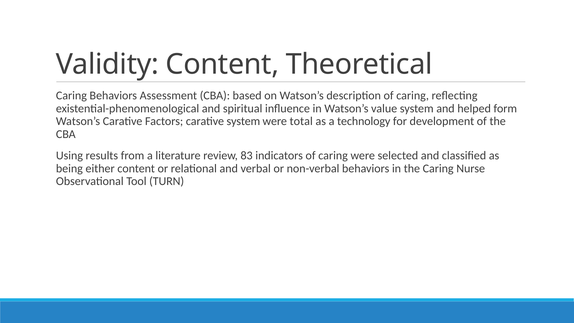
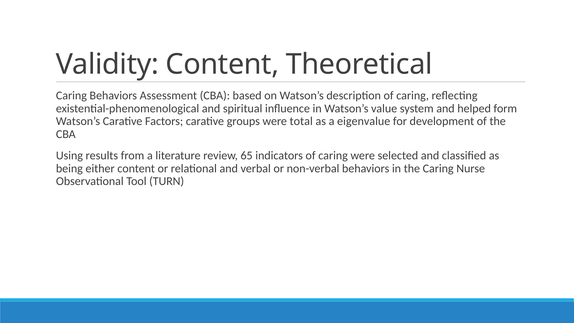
carative system: system -> groups (243, 121)
technology: technology -> eigenvalue (364, 121)
83: 83 -> 65 (247, 155)
